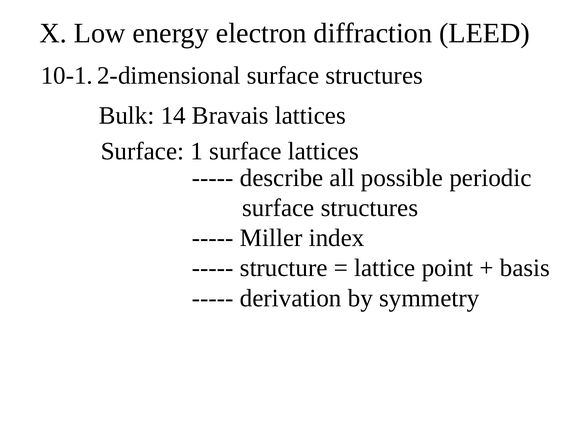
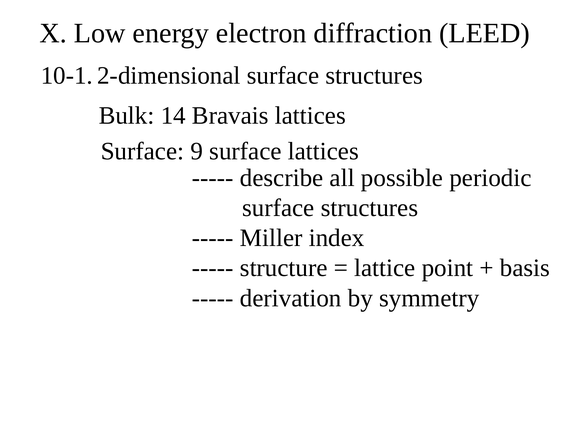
1: 1 -> 9 (197, 151)
